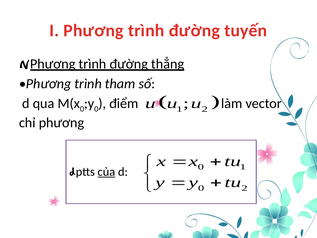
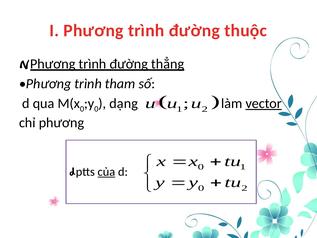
tuyến: tuyến -> thuộc (246, 31)
điểm: điểm -> dạng (124, 103)
vector underline: none -> present (264, 103)
